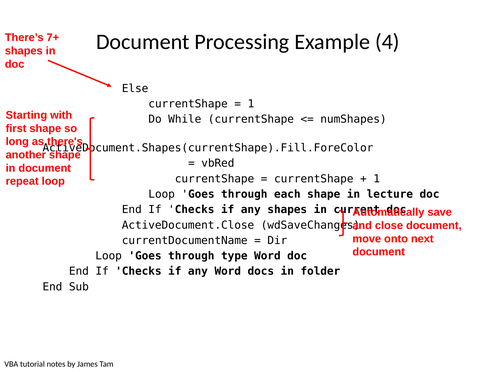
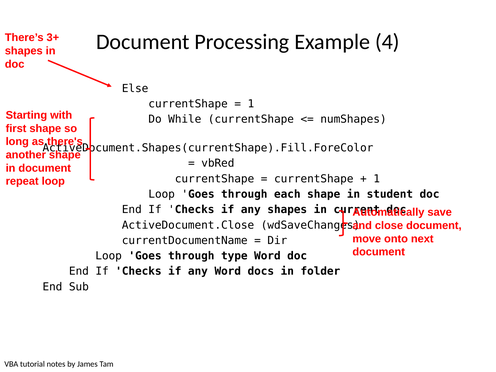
7+: 7+ -> 3+ (53, 38)
lecture: lecture -> student (390, 194)
